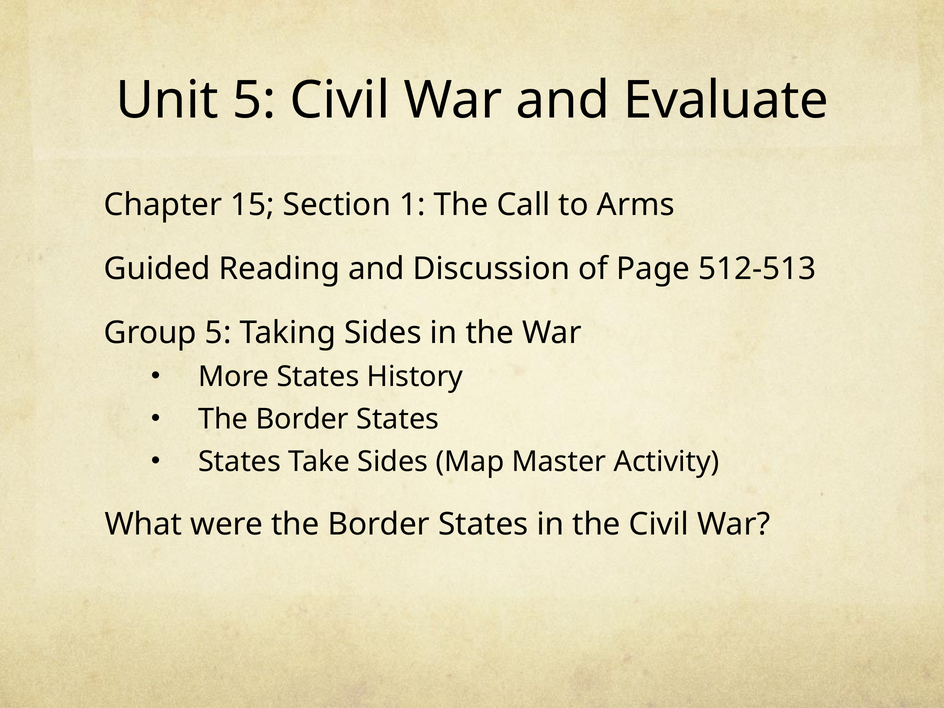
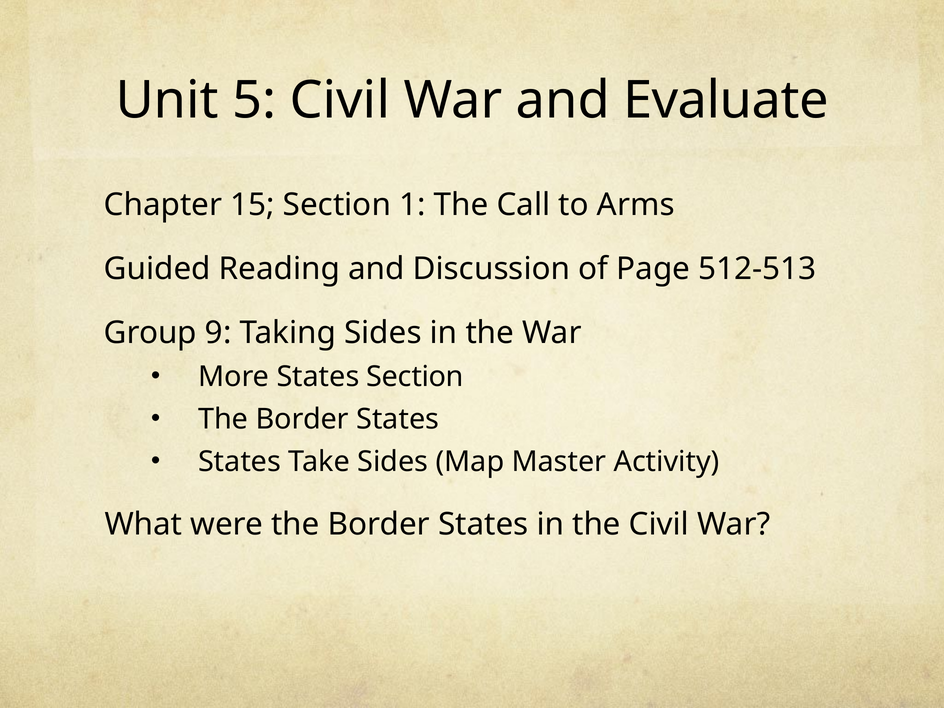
Group 5: 5 -> 9 (218, 333)
States History: History -> Section (415, 377)
